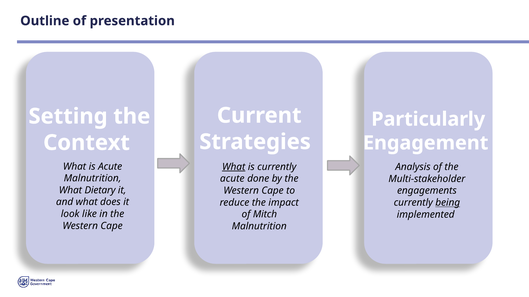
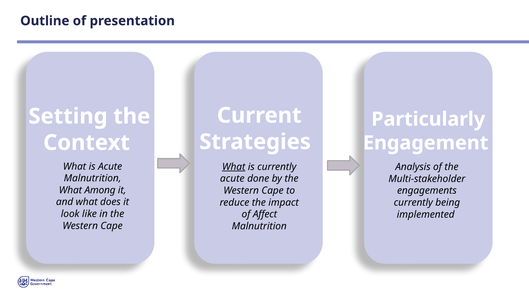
Dietary: Dietary -> Among (100, 191)
being underline: present -> none (448, 203)
Mitch: Mitch -> Affect (265, 215)
